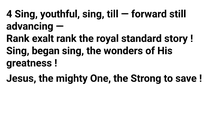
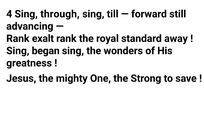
youthful: youthful -> through (60, 14)
story: story -> away (176, 38)
